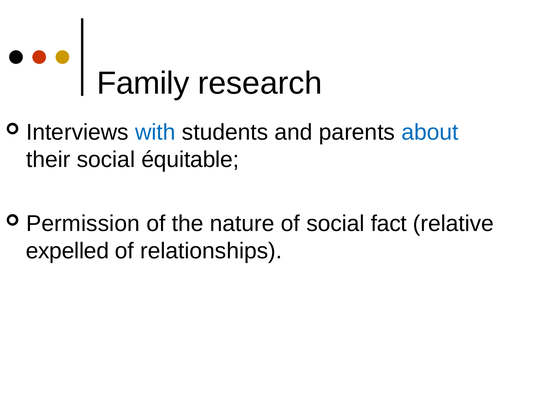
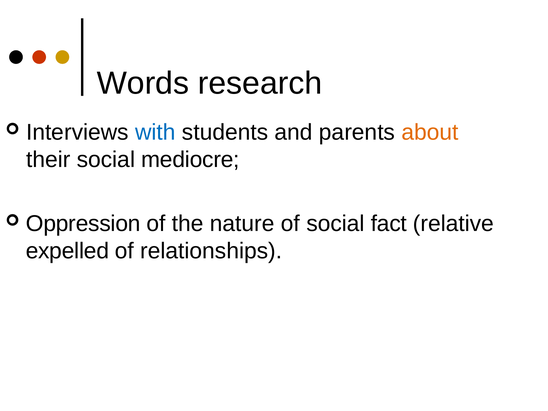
Family: Family -> Words (143, 83)
about colour: blue -> orange (430, 132)
équitable: équitable -> mediocre (190, 160)
Permission: Permission -> Oppression (83, 224)
